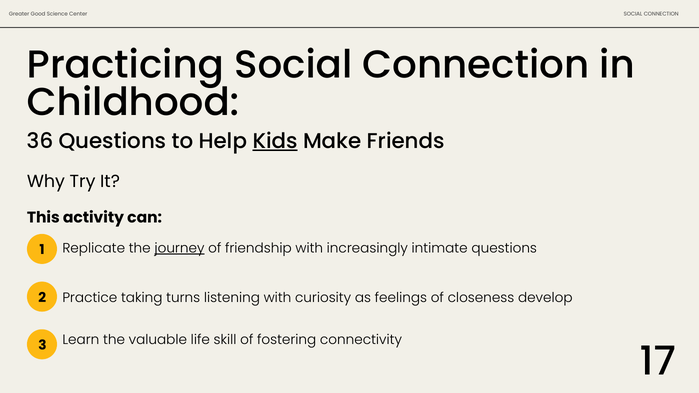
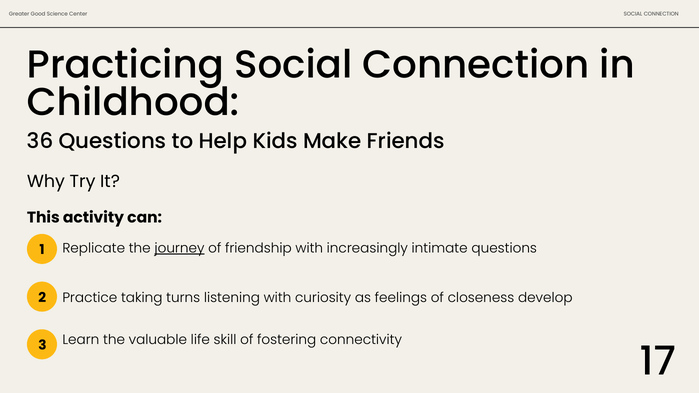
Kids underline: present -> none (275, 141)
